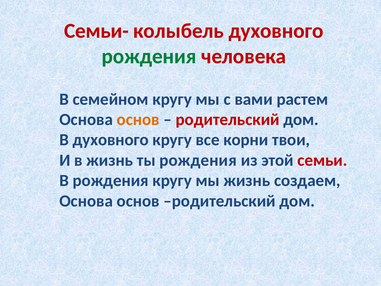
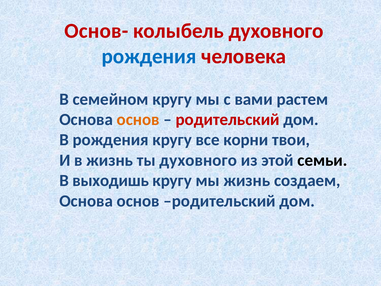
Семьи-: Семьи- -> Основ- (96, 31)
рождения colour: green -> blue (149, 56)
В духовного: духовного -> рождения (111, 140)
ты рождения: рождения -> духовного (198, 160)
семьи colour: red -> black (322, 160)
В рождения: рождения -> выходишь (111, 180)
